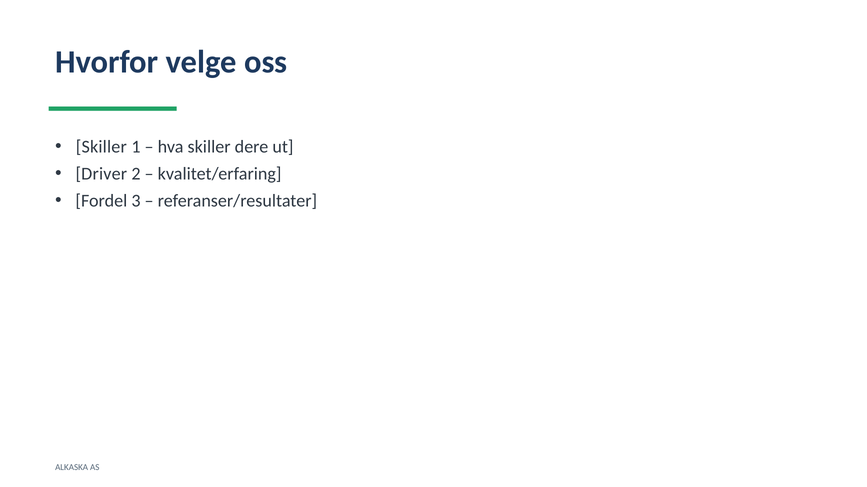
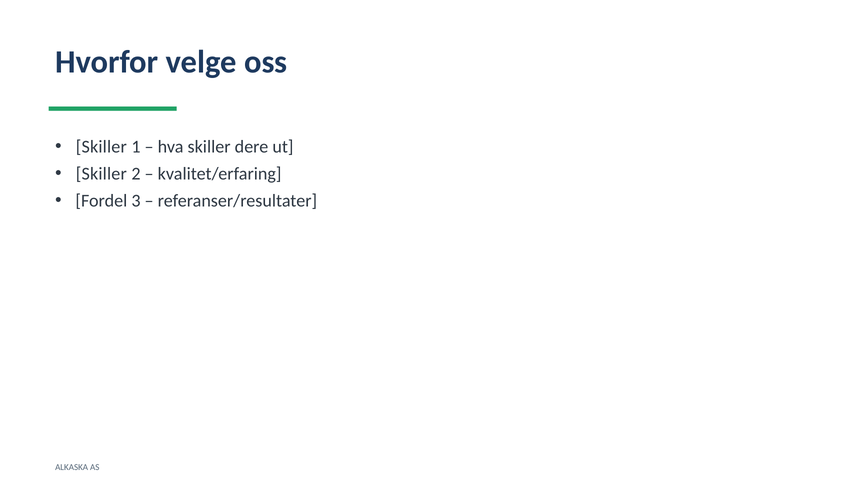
Driver: Driver -> Skiller (101, 174)
